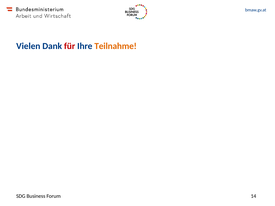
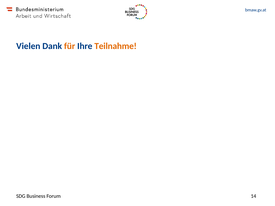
für colour: red -> orange (70, 46)
